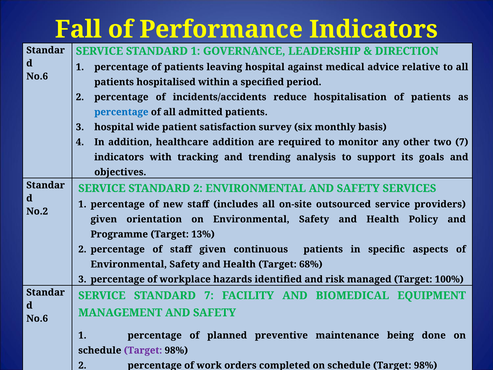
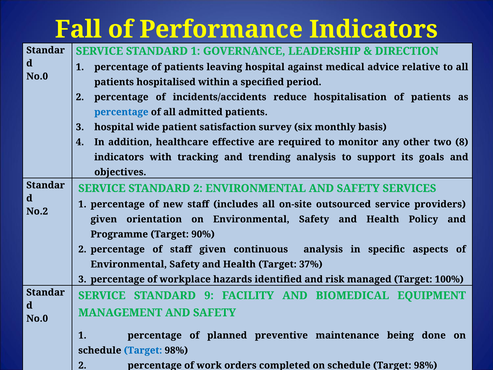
No.6: No.6 -> No.0 (37, 76)
healthcare addition: addition -> effective (233, 142)
two 7: 7 -> 8 (462, 142)
13%: 13% -> 90% (203, 234)
continuous patients: patients -> analysis (323, 249)
68%: 68% -> 37% (311, 264)
STANDARD 7: 7 -> 9 (209, 295)
No.6: No.6 -> No.0 (37, 318)
Target colour: purple -> blue (143, 350)
